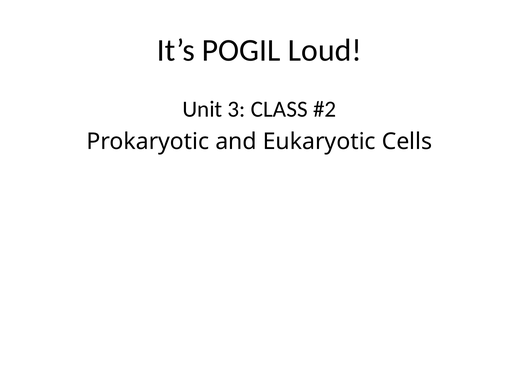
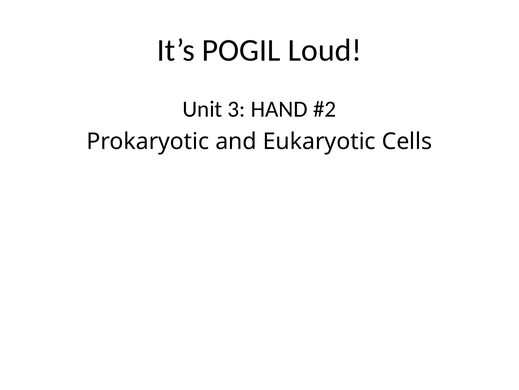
CLASS: CLASS -> HAND (279, 109)
